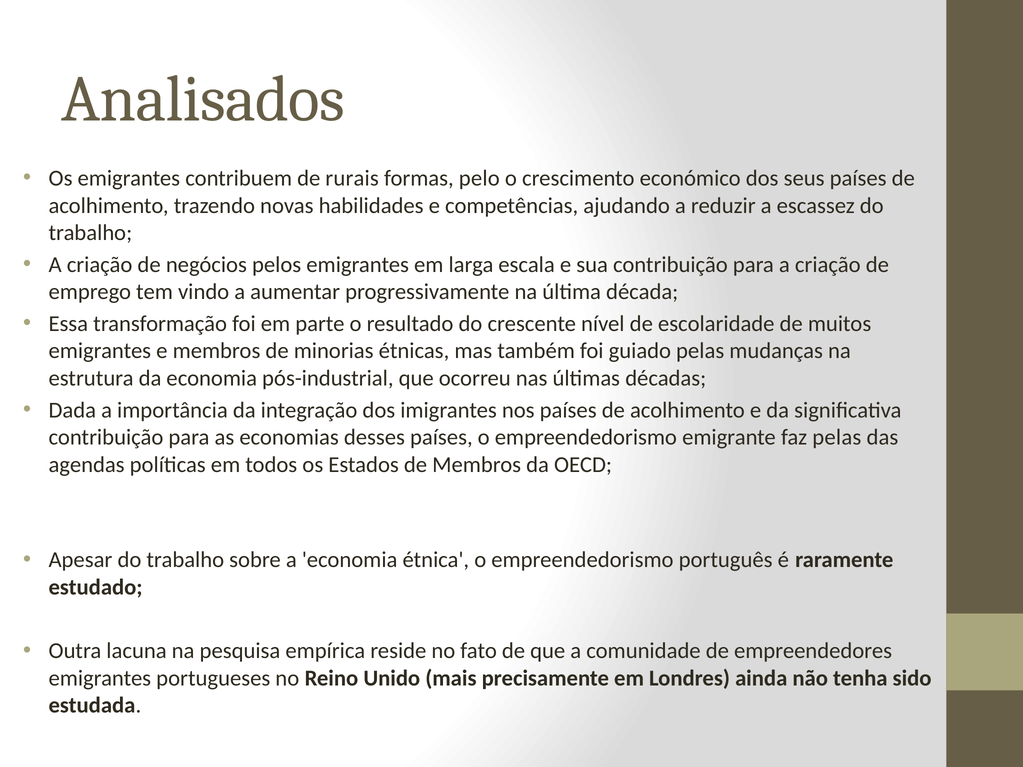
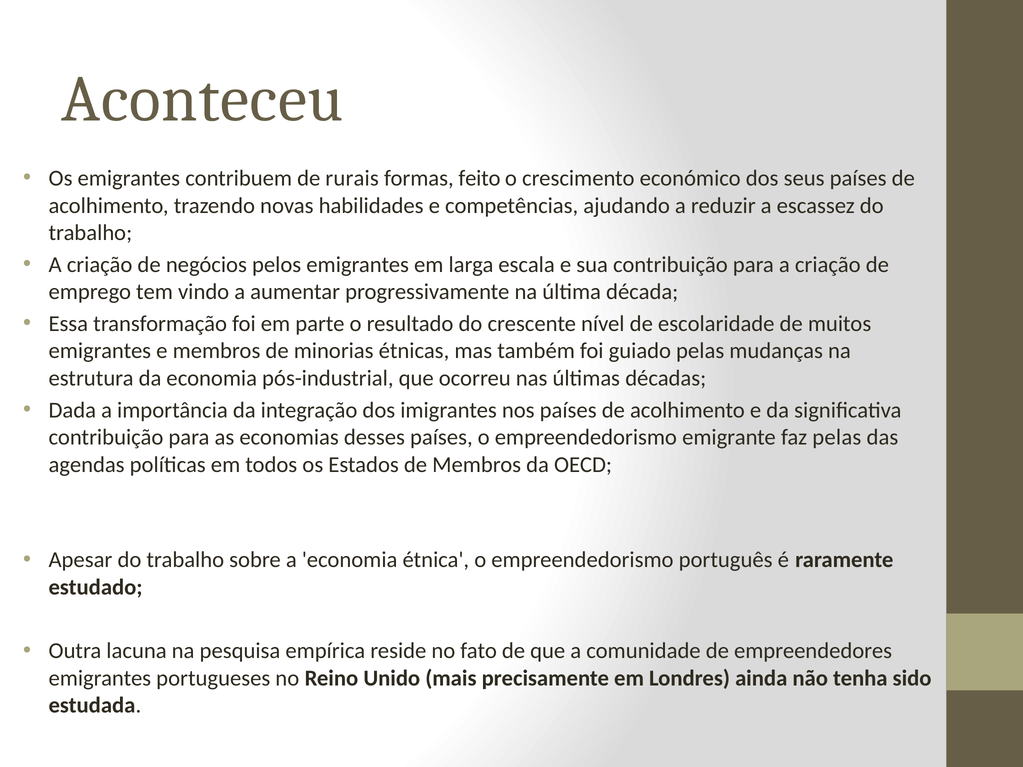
Analisados: Analisados -> Aconteceu (202, 99)
pelo: pelo -> feito (480, 178)
